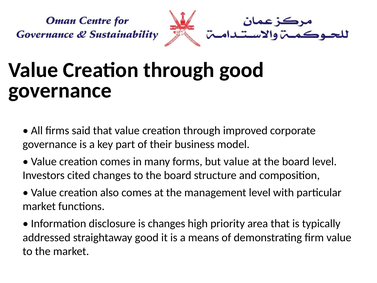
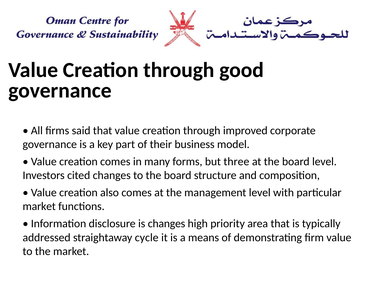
but value: value -> three (236, 161)
straightaway good: good -> cycle (147, 237)
